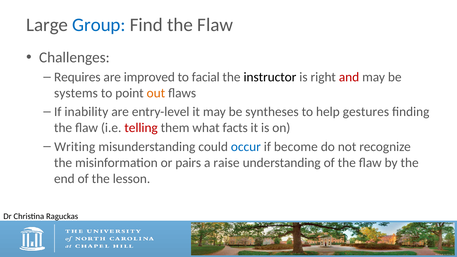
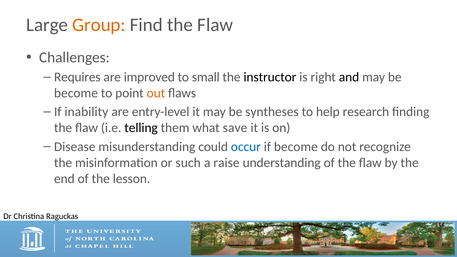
Group colour: blue -> orange (99, 25)
facial: facial -> small (206, 77)
and colour: red -> black (349, 77)
systems: systems -> become (76, 93)
gestures: gestures -> research (366, 112)
telling colour: red -> black (141, 128)
facts: facts -> save (235, 128)
Writing: Writing -> Disease (75, 147)
pairs: pairs -> such (188, 163)
